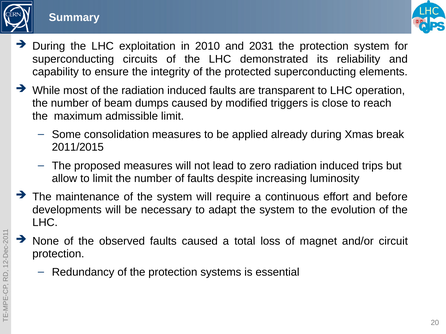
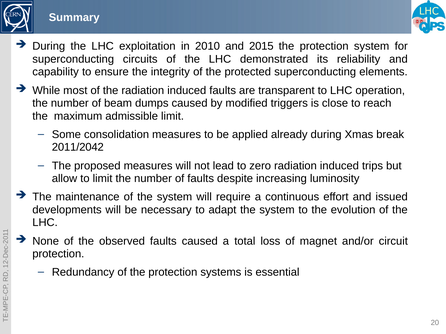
2031: 2031 -> 2015 (261, 46)
2011/2015: 2011/2015 -> 2011/2042 (78, 147)
before: before -> issued (392, 197)
